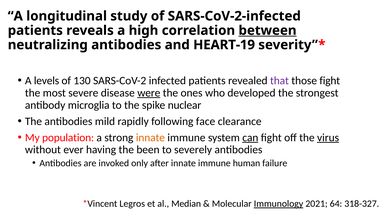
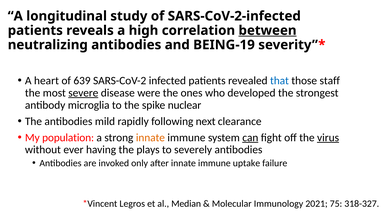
HEART-19: HEART-19 -> BEING-19 (224, 45)
levels: levels -> heart (46, 81)
130: 130 -> 639 (82, 81)
that colour: purple -> blue (279, 81)
those fight: fight -> staff (330, 81)
severe underline: none -> present (83, 93)
were underline: present -> none (149, 93)
face: face -> next (206, 121)
been: been -> plays (148, 150)
human: human -> uptake (246, 163)
Immunology underline: present -> none (279, 203)
64: 64 -> 75 (336, 203)
